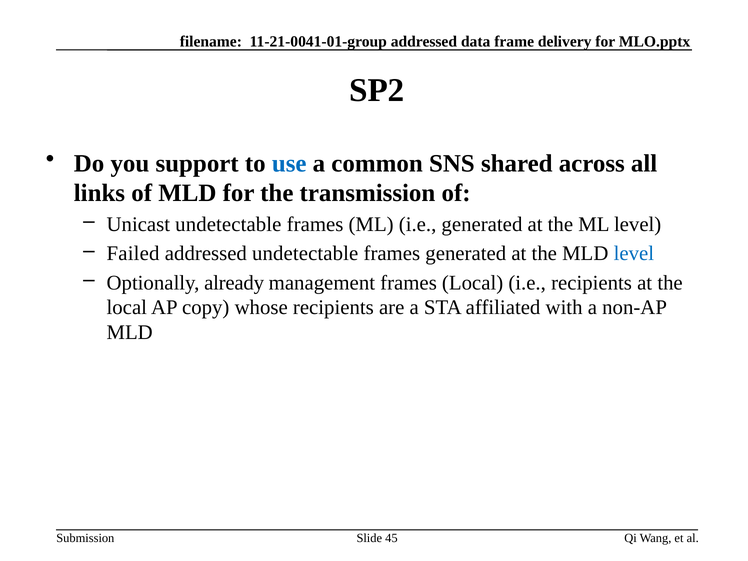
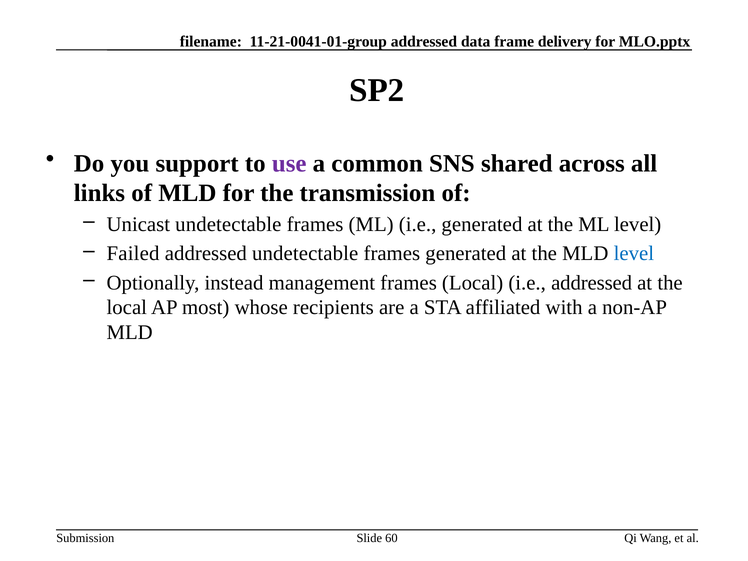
use colour: blue -> purple (289, 163)
already: already -> instead (234, 283)
i.e recipients: recipients -> addressed (592, 283)
copy: copy -> most (206, 308)
45: 45 -> 60 (391, 538)
